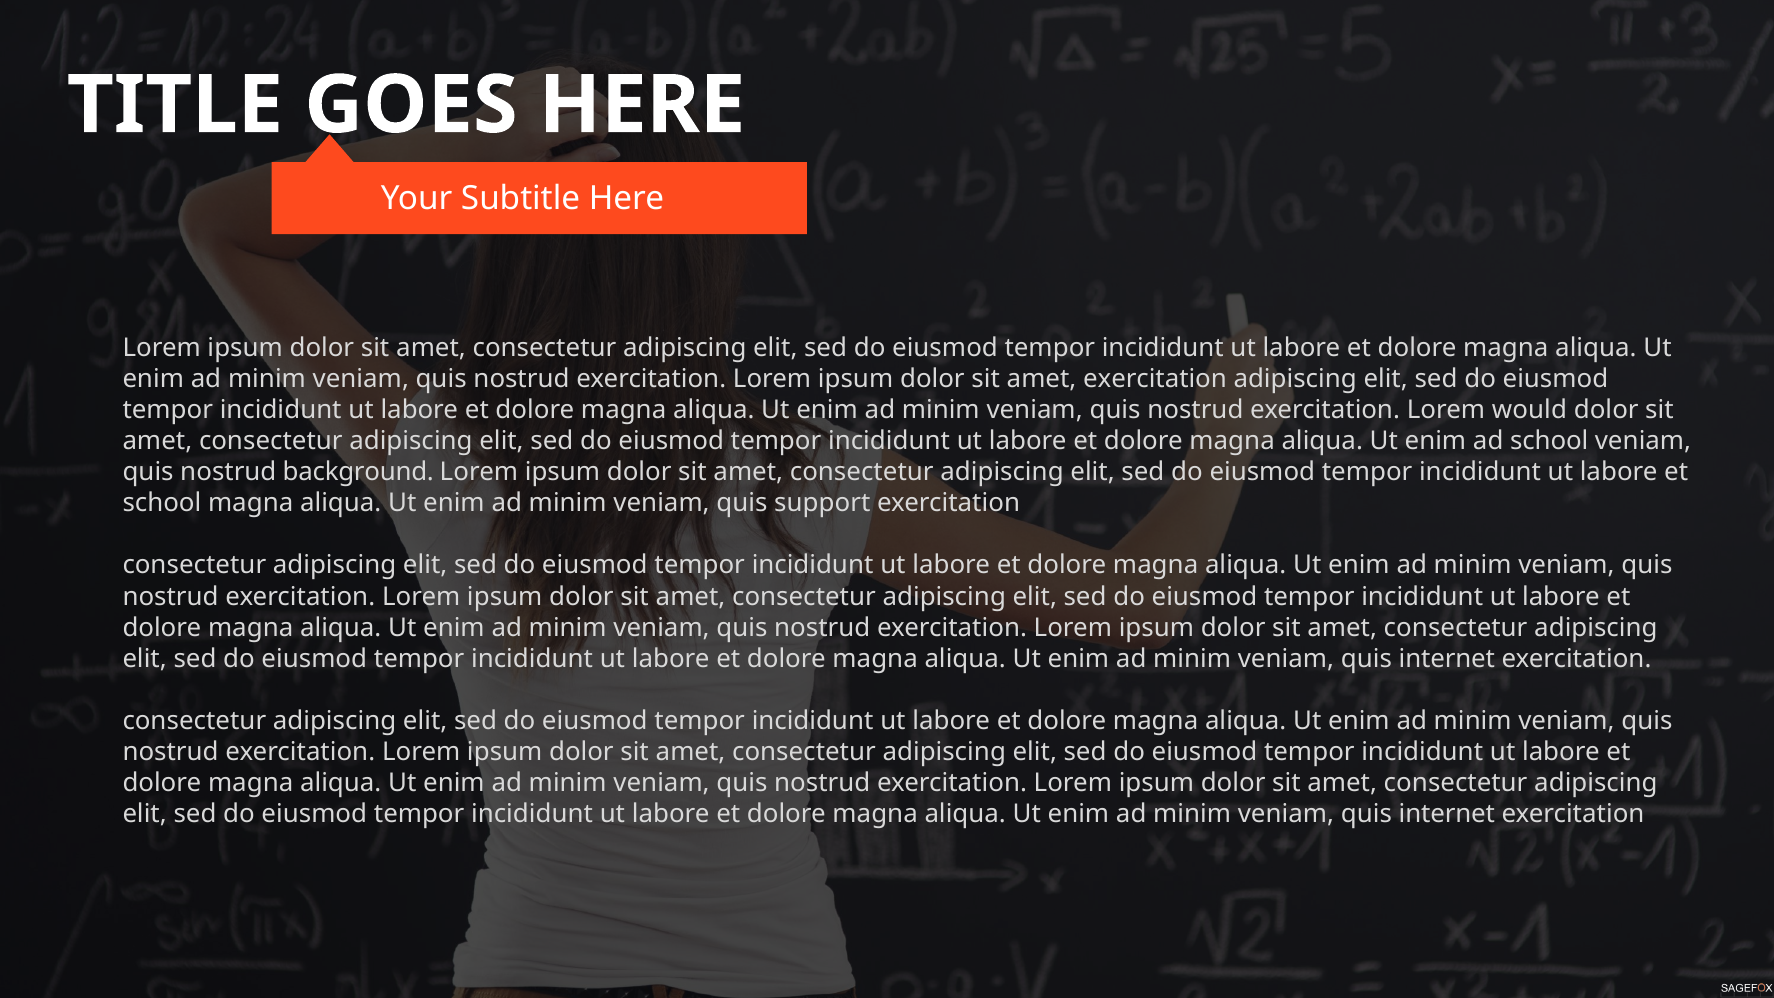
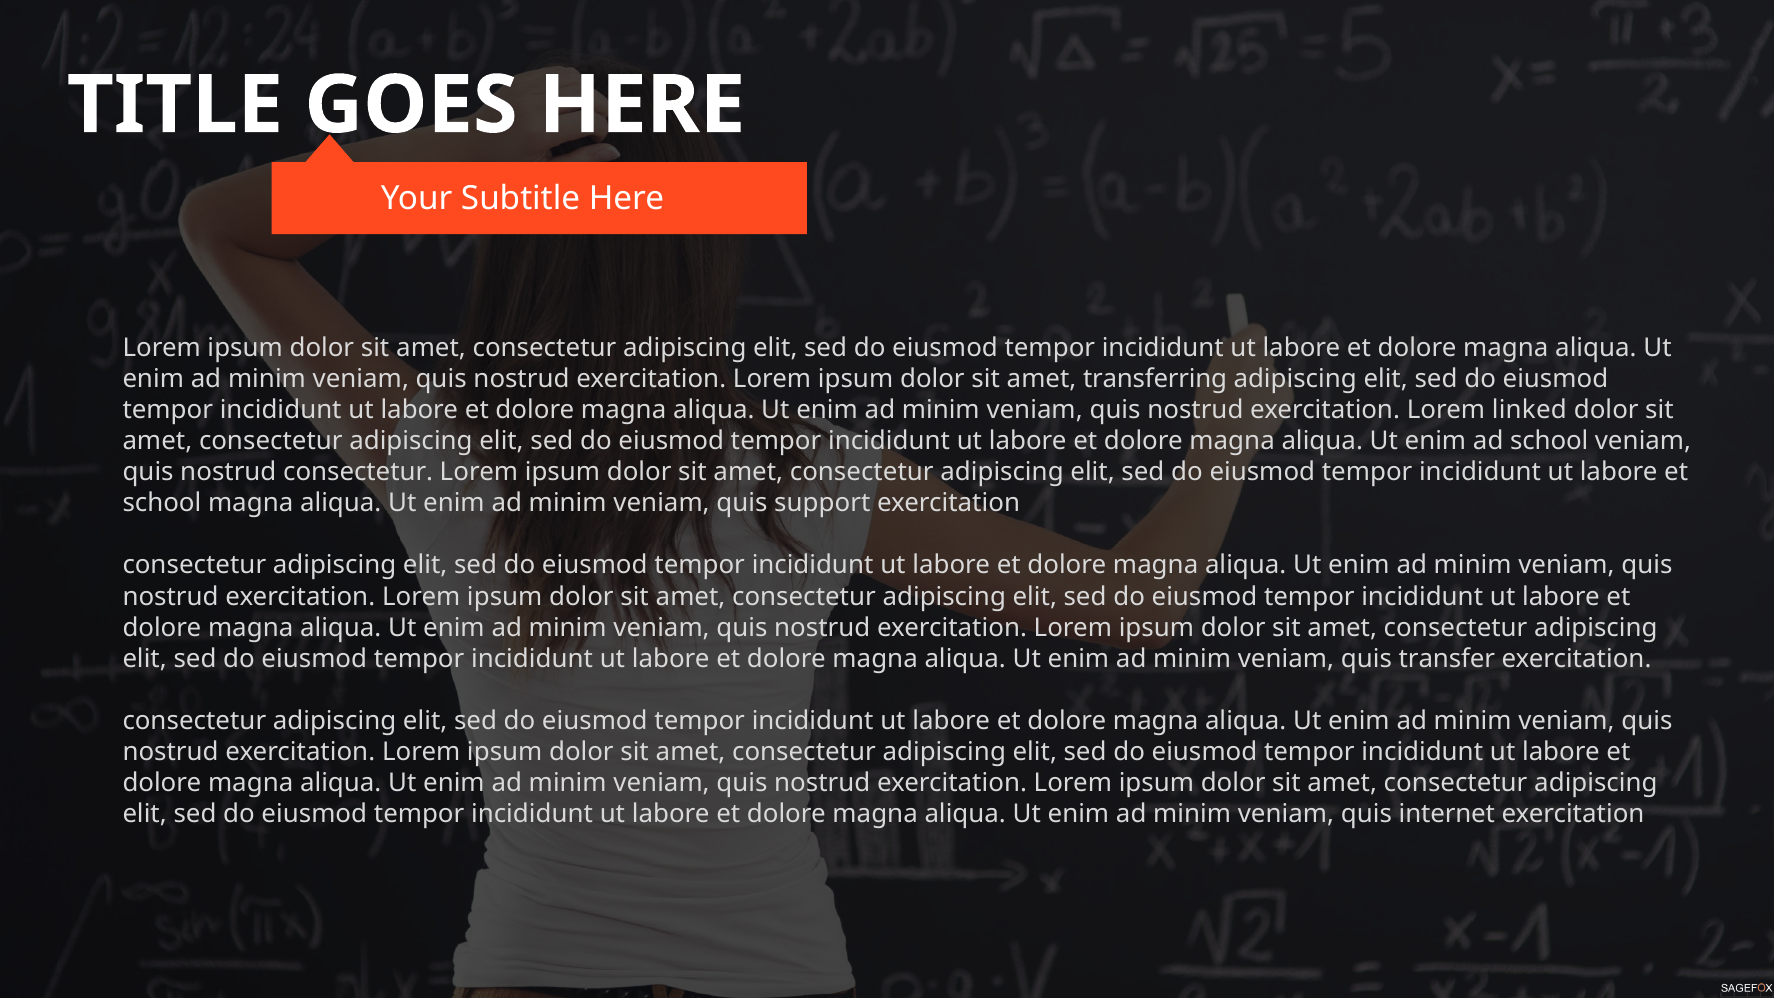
amet exercitation: exercitation -> transferring (1155, 379)
would: would -> linked (1529, 410)
nostrud background: background -> consectetur (358, 472)
internet: internet -> transfer (1447, 659)
